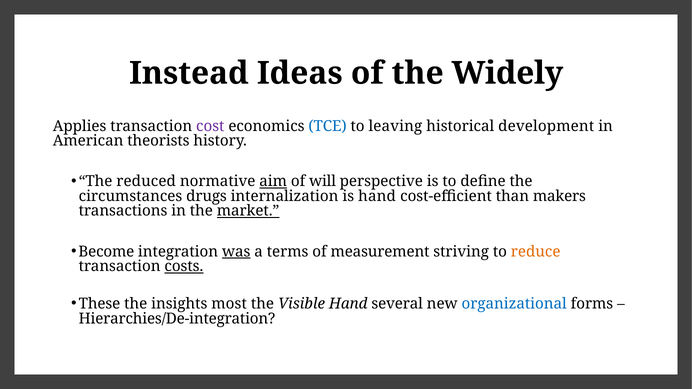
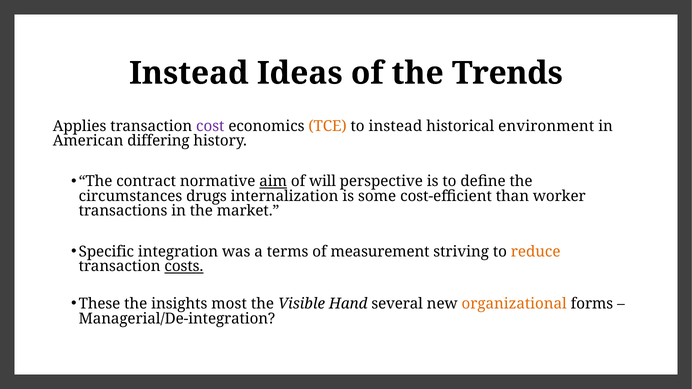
Widely: Widely -> Trends (507, 73)
TCE colour: blue -> orange (328, 126)
to leaving: leaving -> instead (395, 126)
development: development -> environment (546, 126)
theorists: theorists -> differing (158, 141)
reduced: reduced -> contract (146, 182)
is hand: hand -> some (377, 196)
makers: makers -> worker (559, 196)
market underline: present -> none (248, 211)
Become: Become -> Specific (106, 252)
was underline: present -> none (236, 252)
organizational colour: blue -> orange (514, 304)
Hierarchies/De-integration: Hierarchies/De-integration -> Managerial/De-integration (177, 319)
